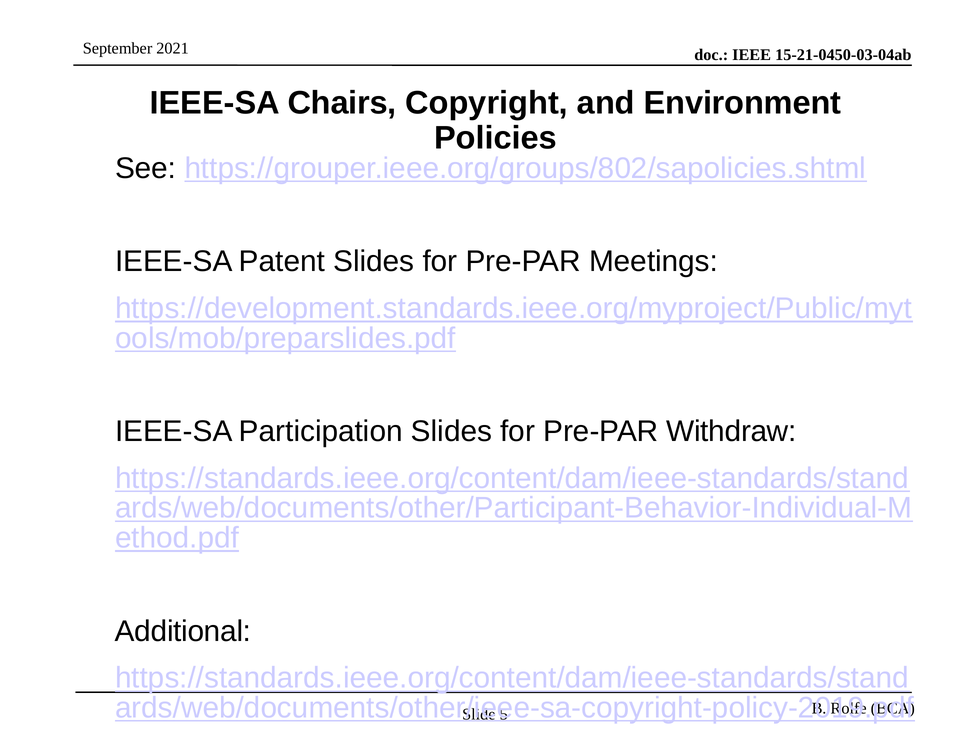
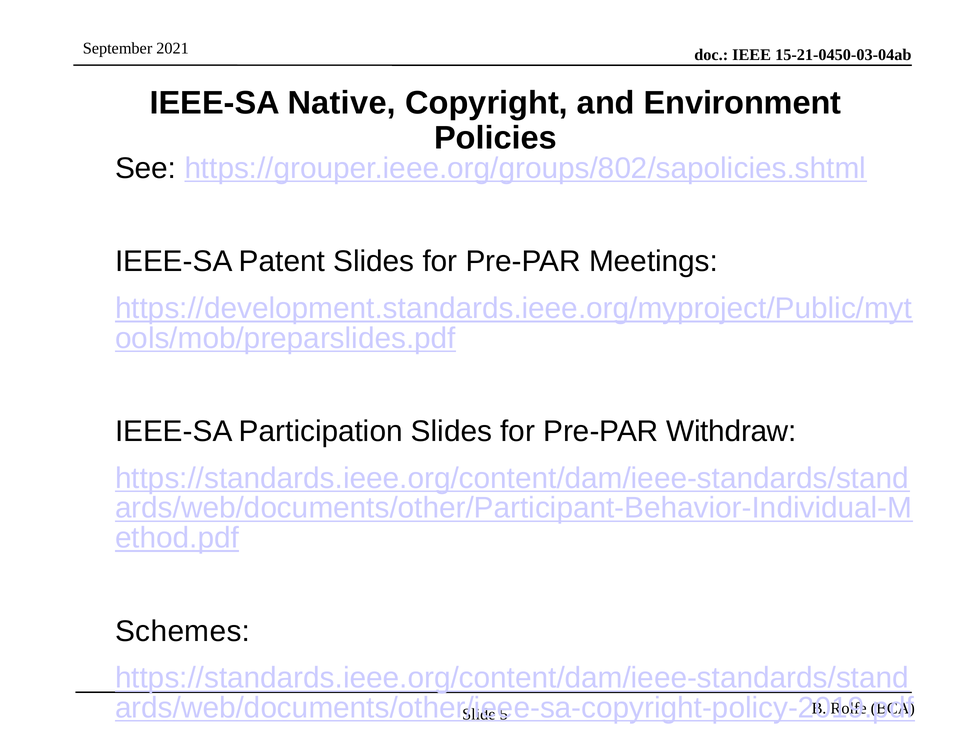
Chairs: Chairs -> Native (342, 103)
Additional: Additional -> Schemes (183, 631)
